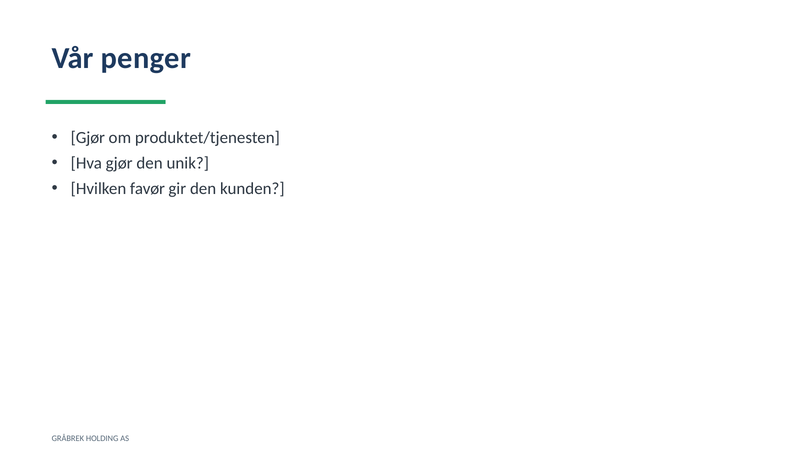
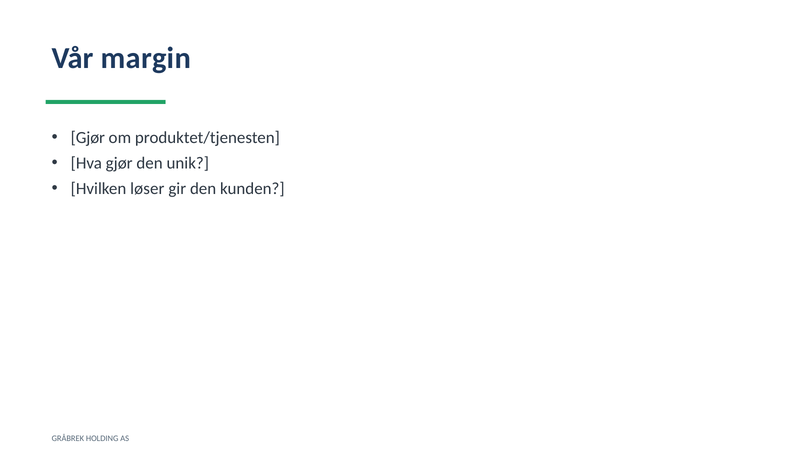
penger: penger -> margin (146, 58)
favør: favør -> løser (147, 188)
